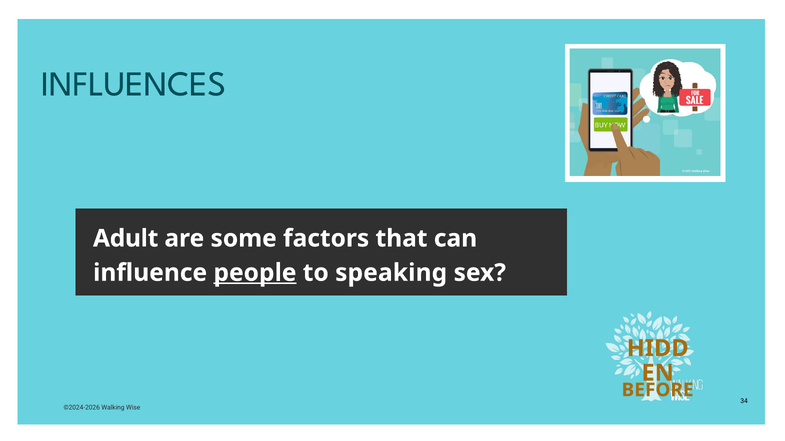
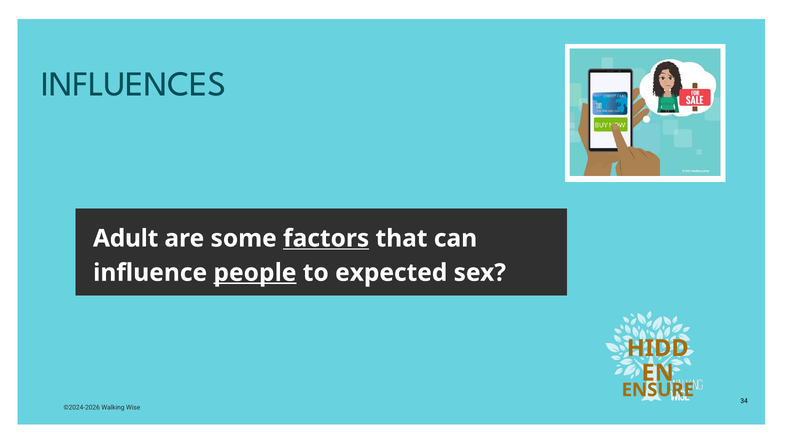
factors underline: none -> present (326, 239)
speaking: speaking -> expected (391, 273)
BEFORE: BEFORE -> ENSURE (658, 390)
